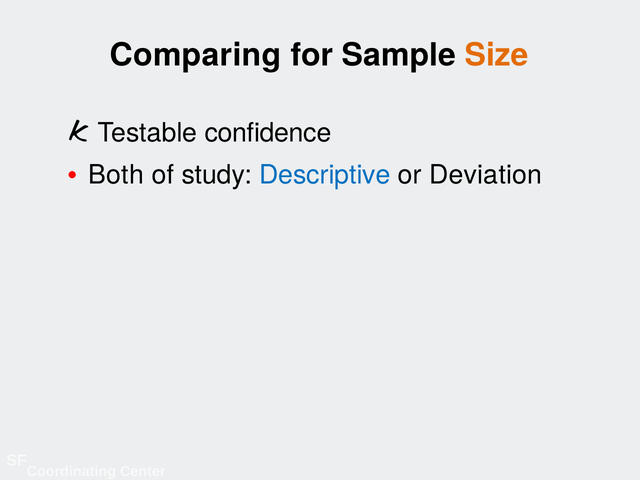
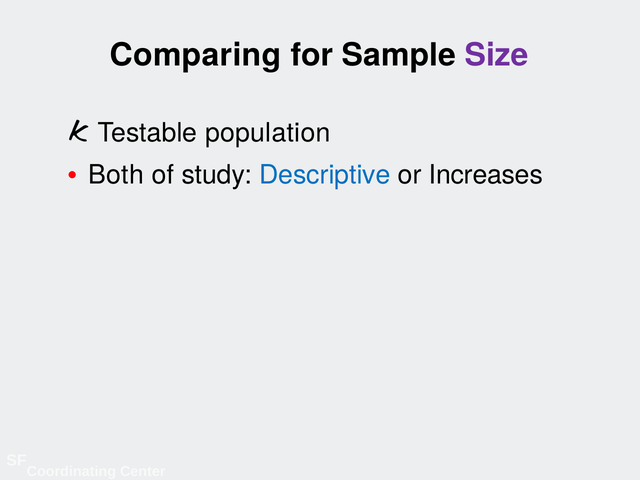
Size colour: orange -> purple (497, 55)
confidence: confidence -> population (268, 133)
Deviation: Deviation -> Increases (486, 175)
